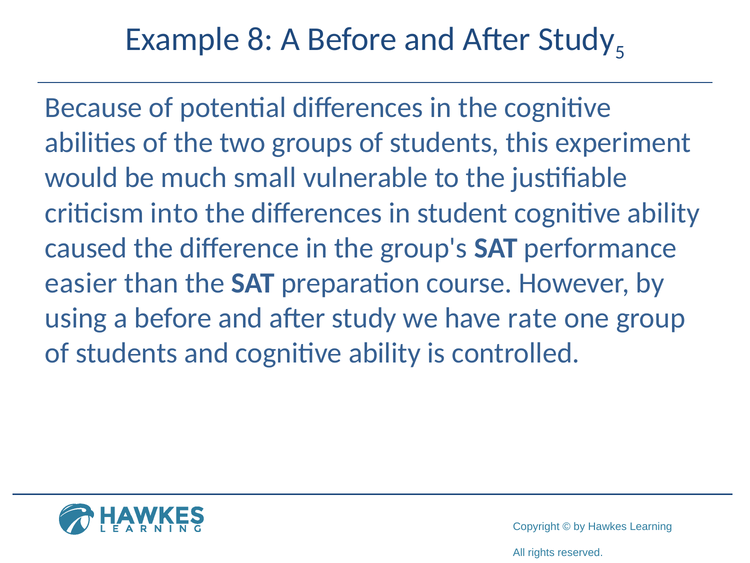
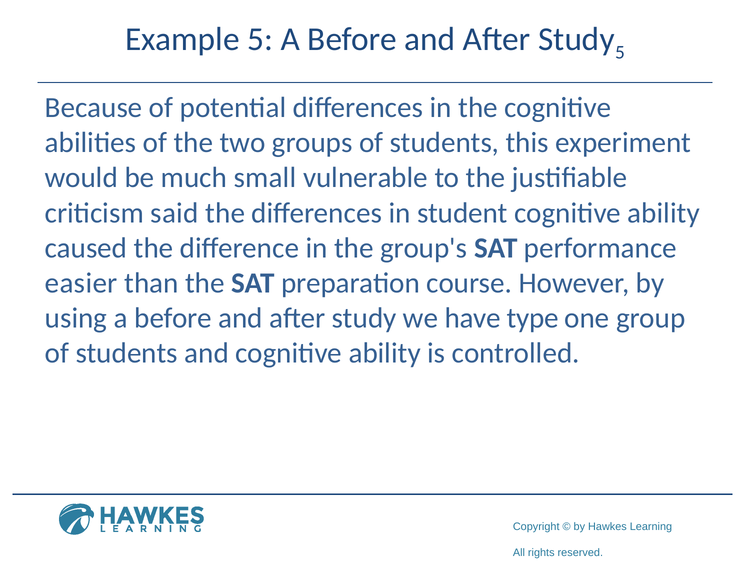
Example 8: 8 -> 5 (260, 39)
into: into -> said (174, 213)
rate: rate -> type (533, 318)
